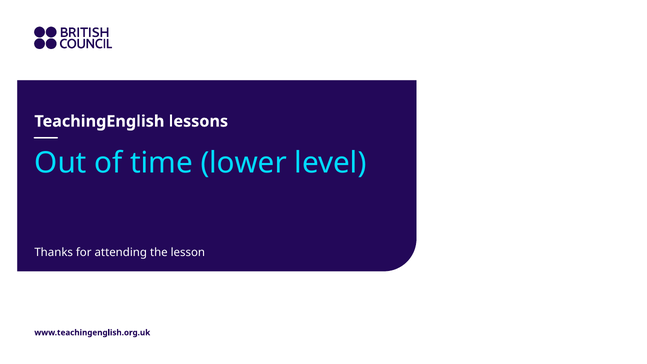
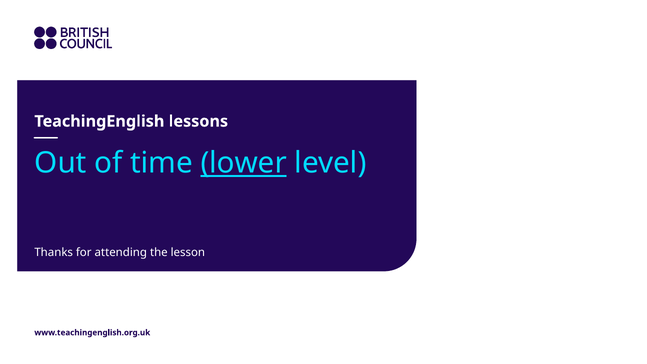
lower underline: none -> present (244, 163)
